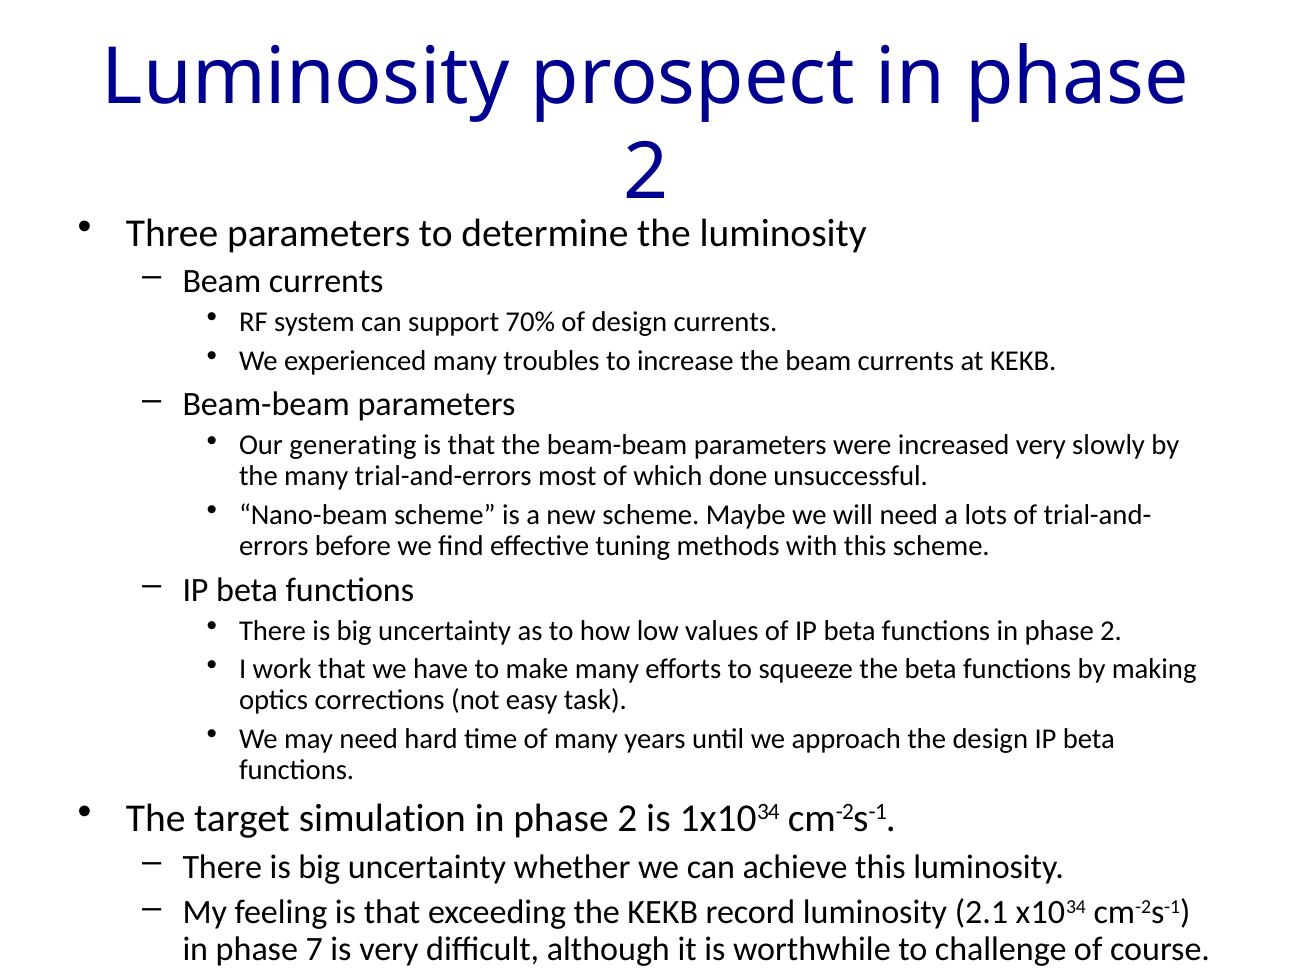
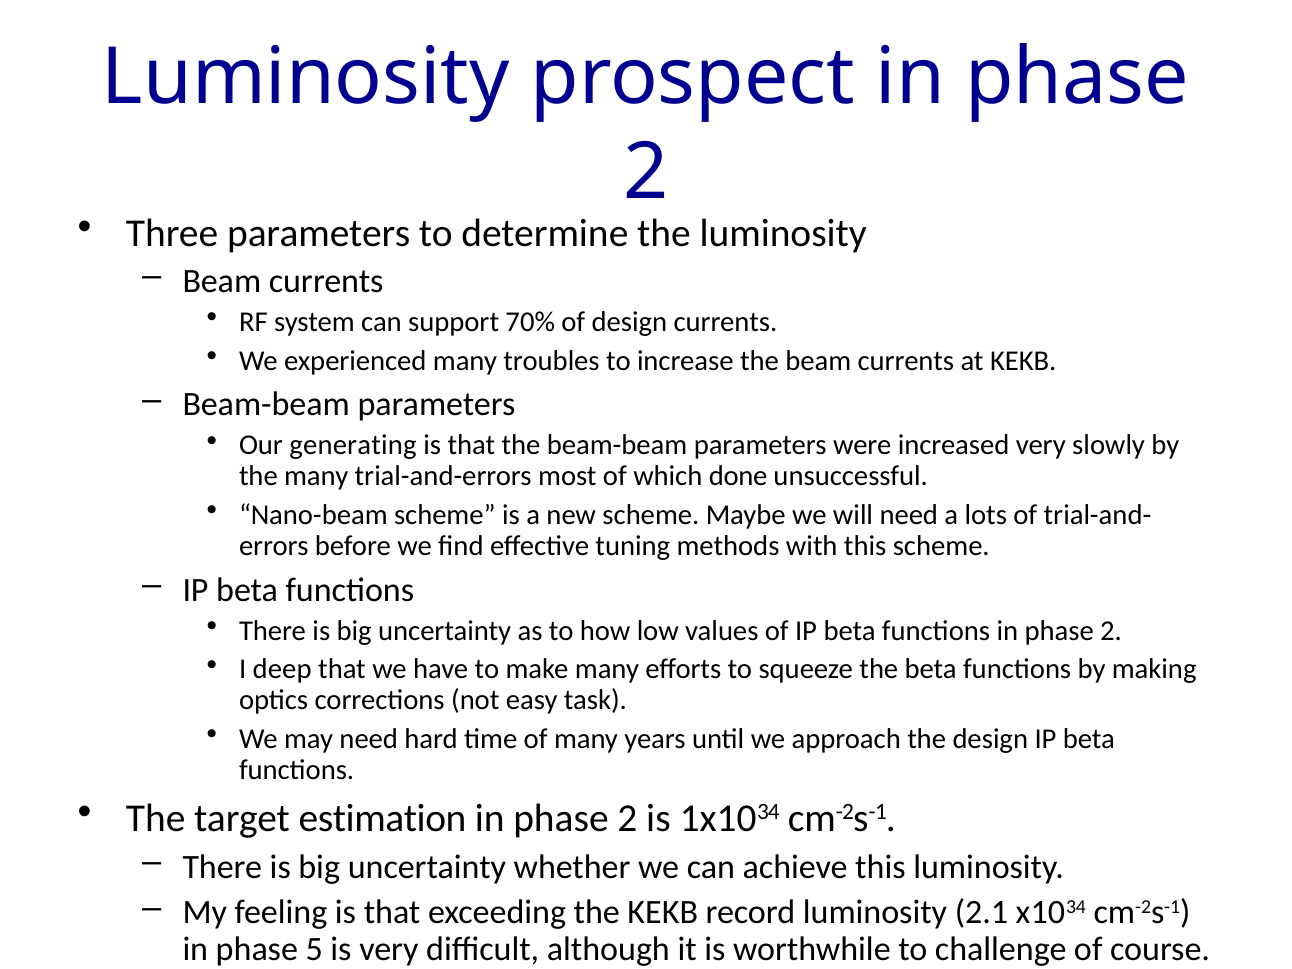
work: work -> deep (282, 669)
simulation: simulation -> estimation (383, 819)
7: 7 -> 5 (314, 949)
